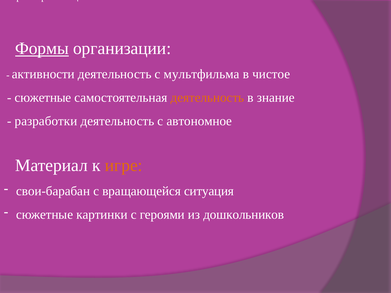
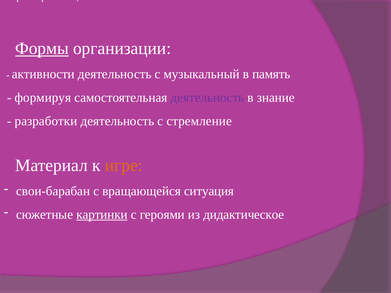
мультфильма: мультфильма -> музыкальный (202, 74)
чистое: чистое -> память (271, 74)
сюжетные: сюжетные -> формируя (43, 98)
деятельность colour: orange -> purple (207, 98)
автономное: автономное -> стремление (199, 121)
картинки underline: none -> present (102, 215)
дошкольников: дошкольников -> дидактическое (244, 215)
